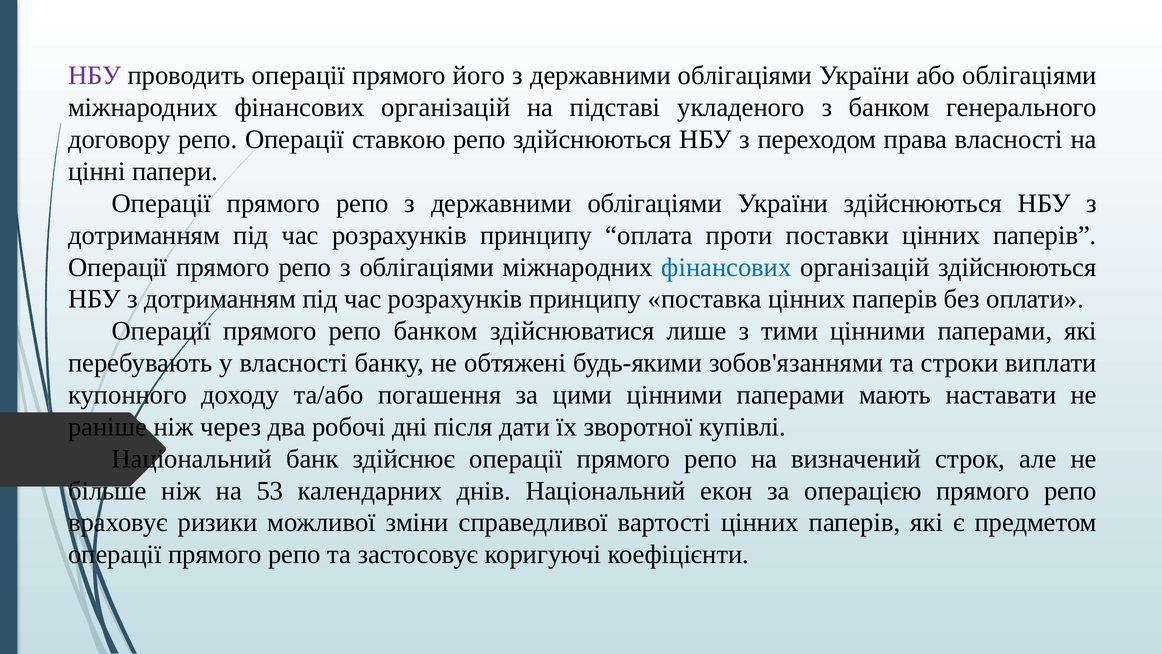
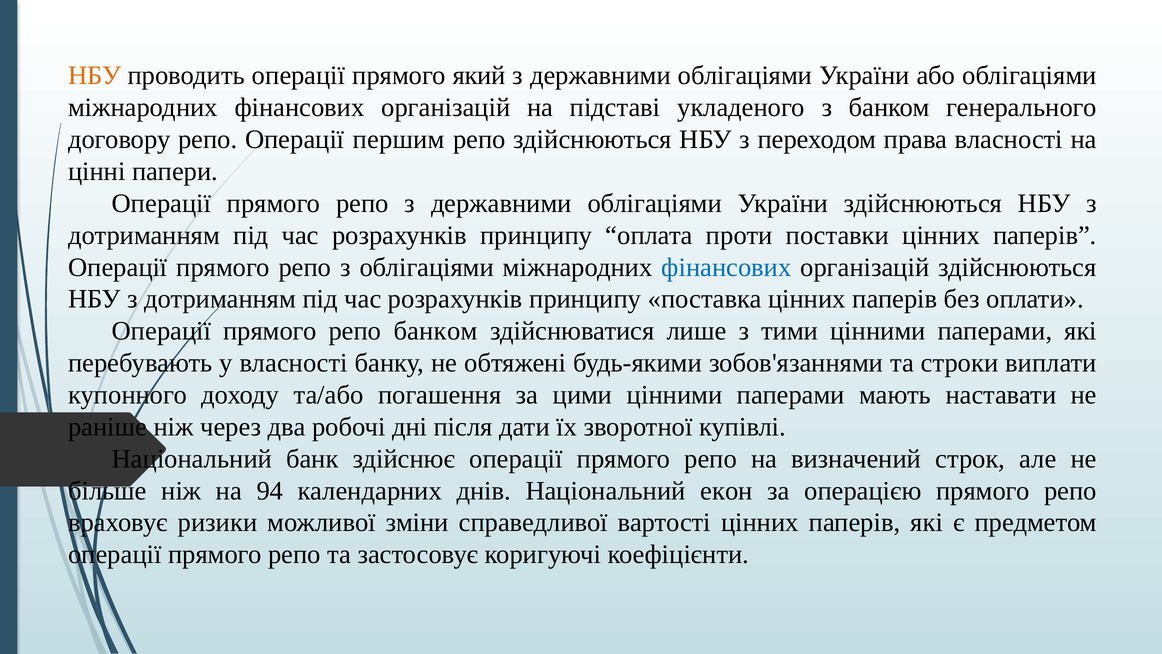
НБУ colour: purple -> orange (95, 76)
його: його -> який (479, 76)
ставкою: ставкою -> першим (399, 139)
53: 53 -> 94 (270, 490)
